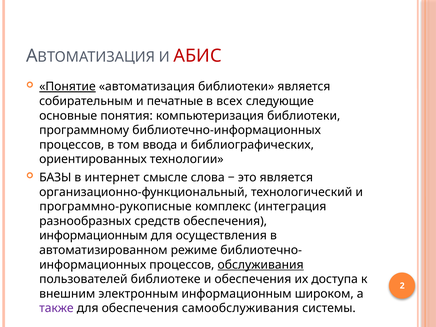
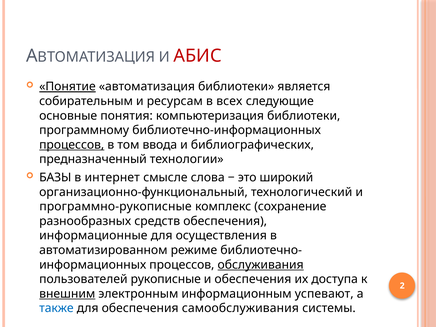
печатные: печатные -> ресурсам (175, 101)
процессов underline: none -> present (72, 145)
ориентированных: ориентированных -> предназначенный (93, 159)
это является: является -> широкий (286, 177)
интеграция: интеграция -> сохранение (290, 207)
информационным: информационным -> информационные (93, 236)
библиотеке: библиотеке -> рукописные (166, 279)
внешним underline: none -> present (67, 294)
широком: широком -> успевают (324, 294)
также colour: purple -> blue (56, 308)
